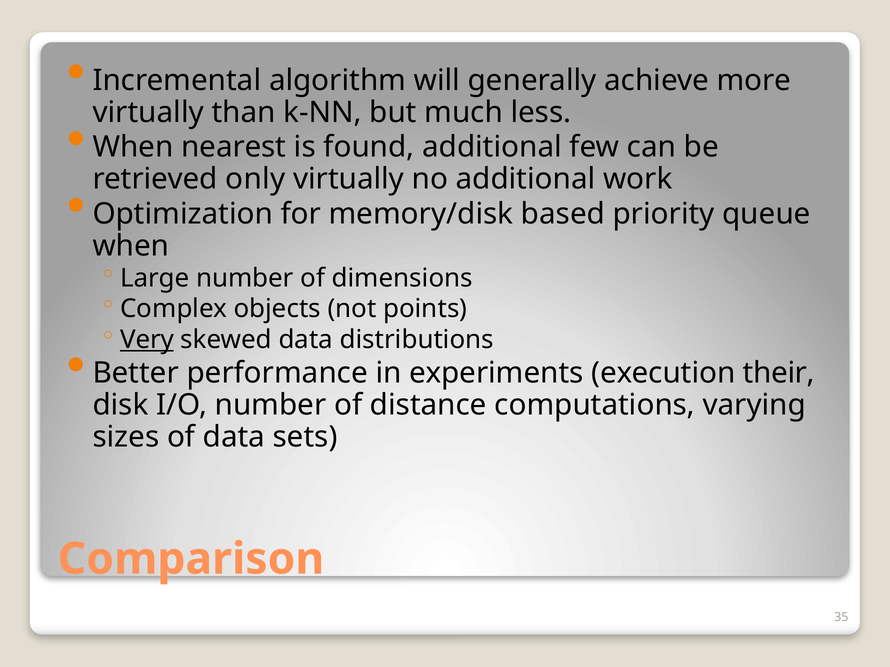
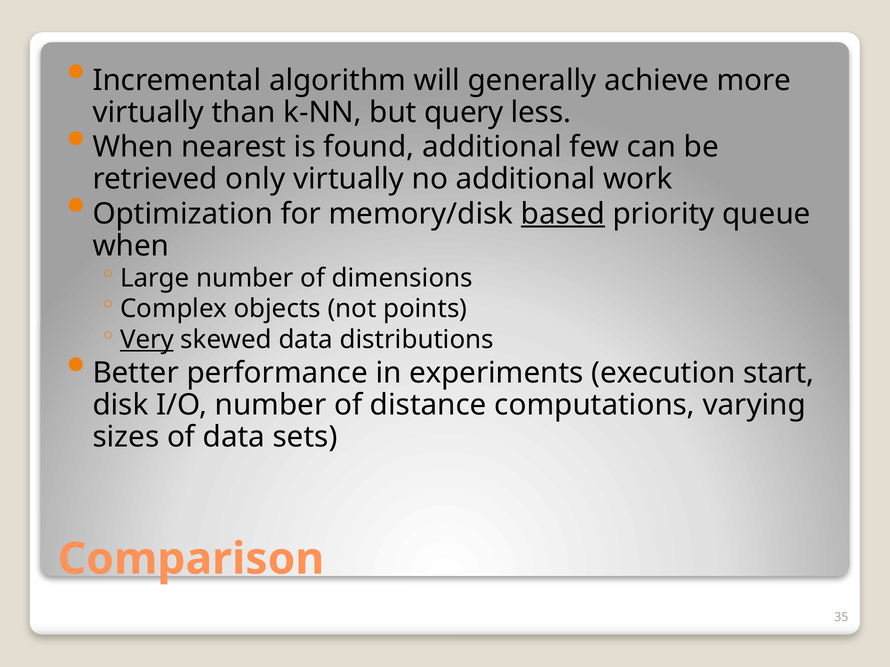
much: much -> query (464, 112)
based underline: none -> present (563, 214)
their: their -> start (779, 373)
